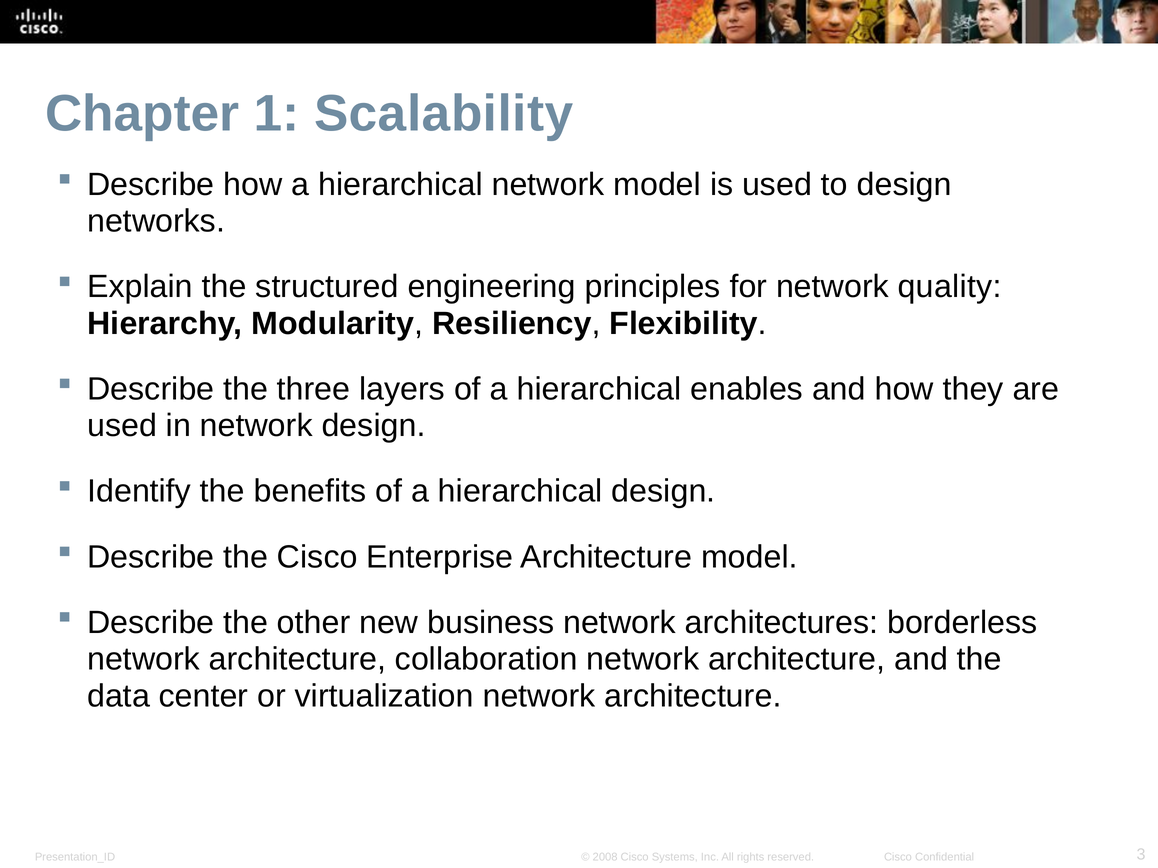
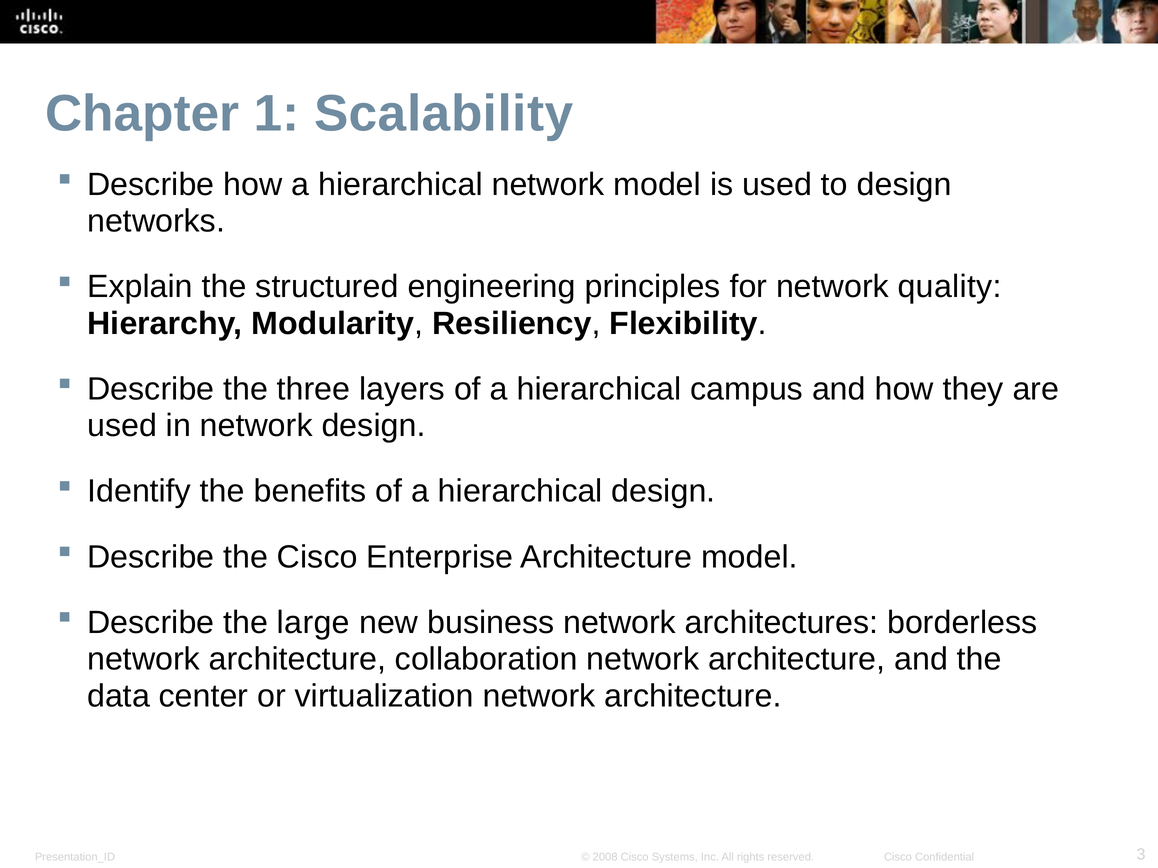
enables: enables -> campus (747, 389)
other: other -> large (313, 623)
